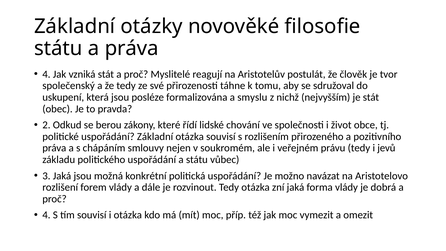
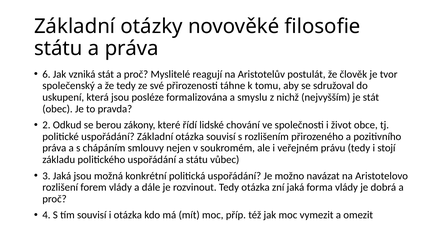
4: 4 -> 6 (46, 74)
jevů: jevů -> stojí (386, 148)
